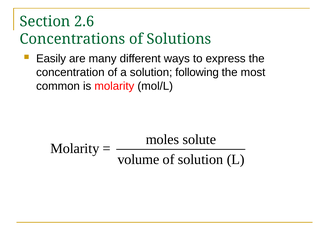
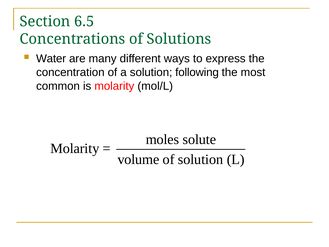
2.6: 2.6 -> 6.5 (84, 21)
Easily: Easily -> Water (51, 59)
